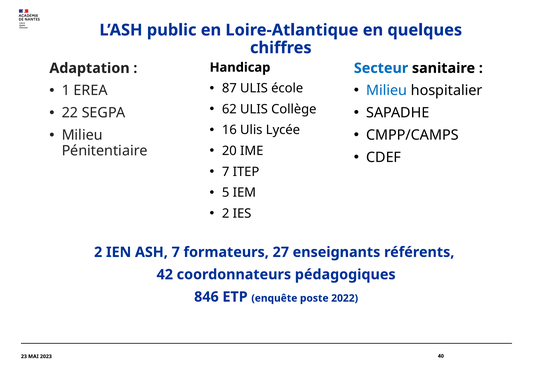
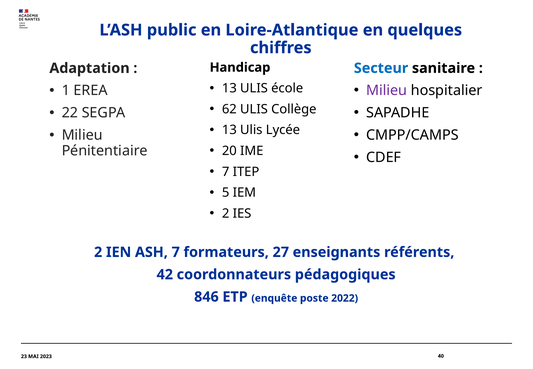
87: 87 -> 13 (229, 88)
Milieu colour: blue -> purple (387, 91)
16: 16 -> 13 (229, 130)
